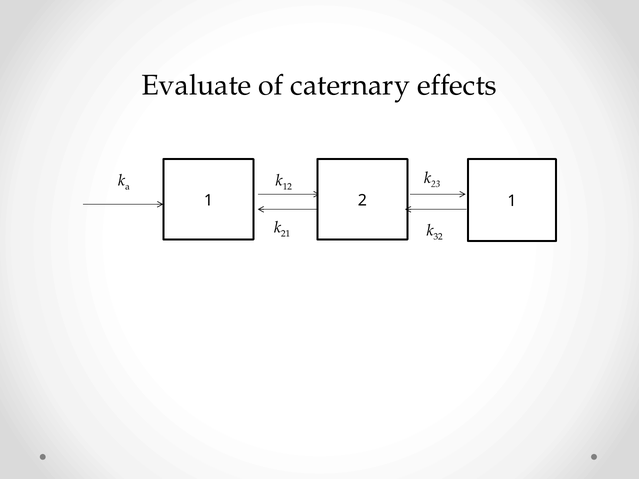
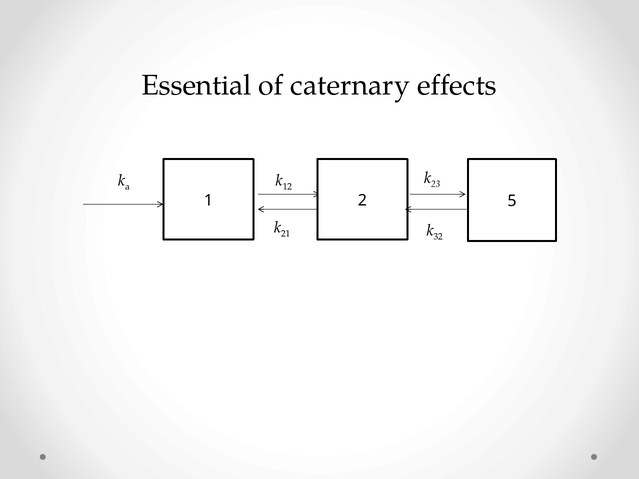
Evaluate: Evaluate -> Essential (197, 86)
2 1: 1 -> 5 (512, 201)
